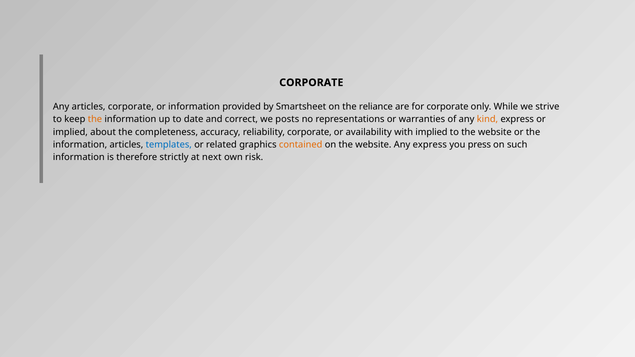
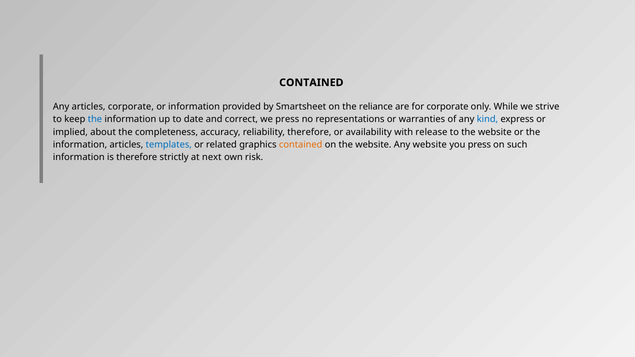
CORPORATE: CORPORATE -> CONTAINED (311, 83)
the colour: orange -> blue (95, 119)
we posts: posts -> press (287, 119)
kind colour: orange -> blue (487, 119)
reliability corporate: corporate -> therefore (309, 132)
with implied: implied -> release (431, 132)
Any express: express -> website (430, 145)
